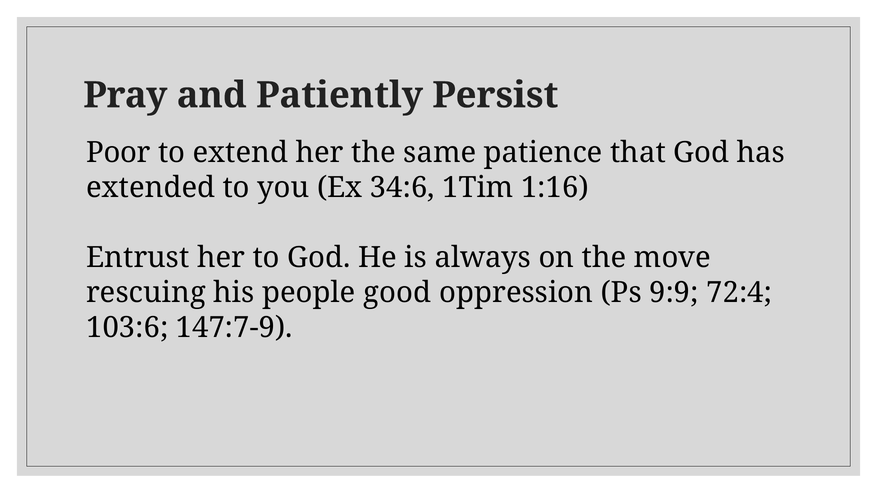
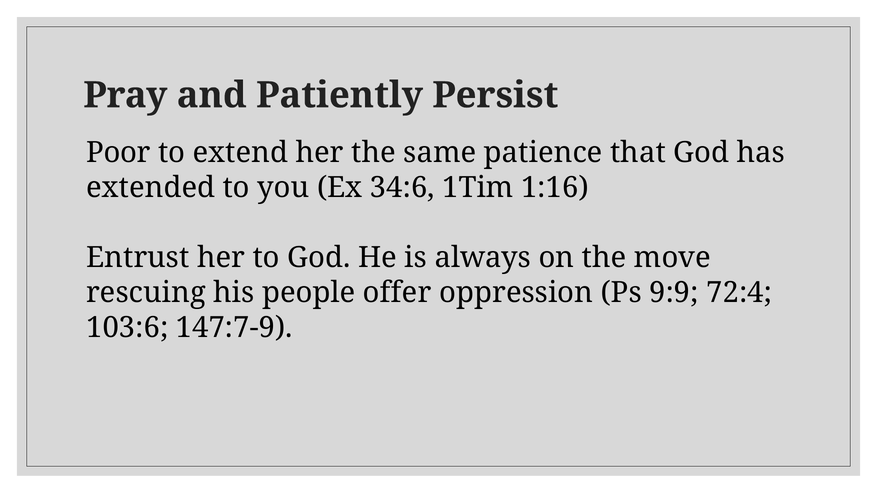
good: good -> offer (397, 293)
